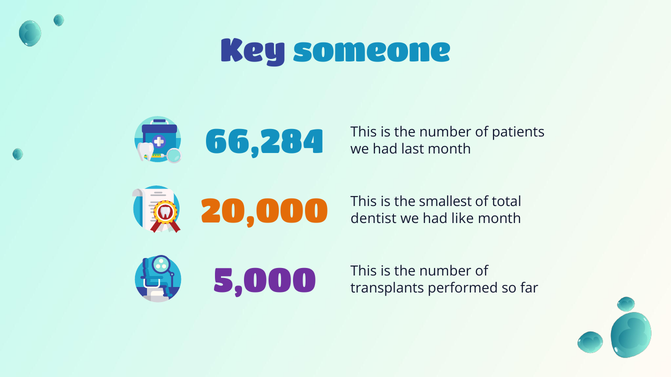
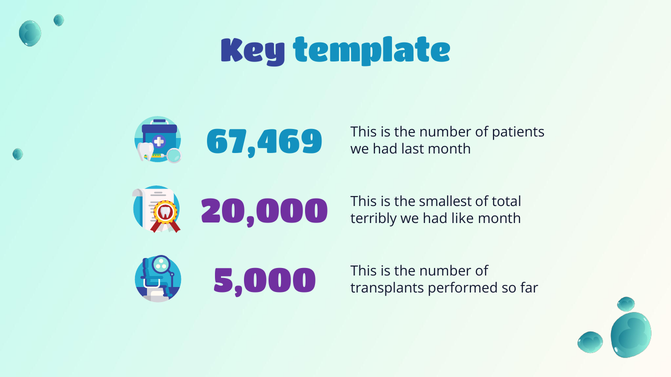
someone: someone -> template (372, 51)
66,284: 66,284 -> 67,469 (265, 142)
20,000 colour: orange -> purple (265, 212)
dentist: dentist -> terribly (374, 219)
